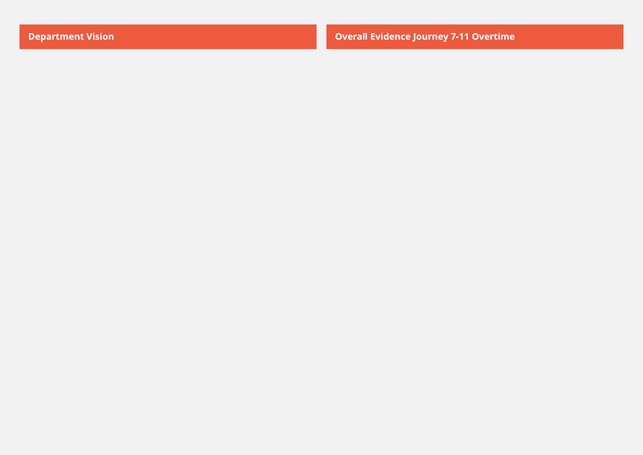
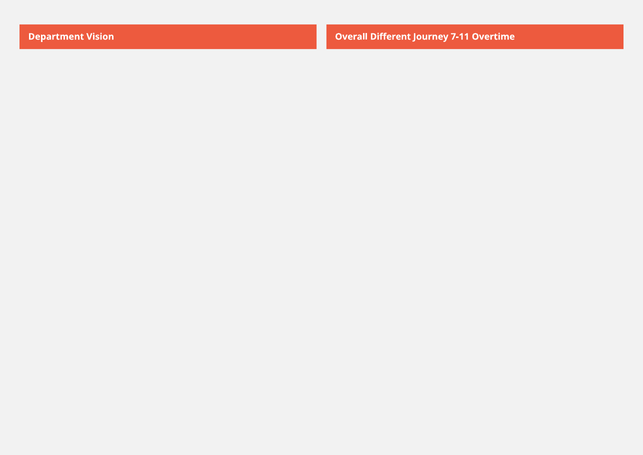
Evidence: Evidence -> Different (391, 37)
